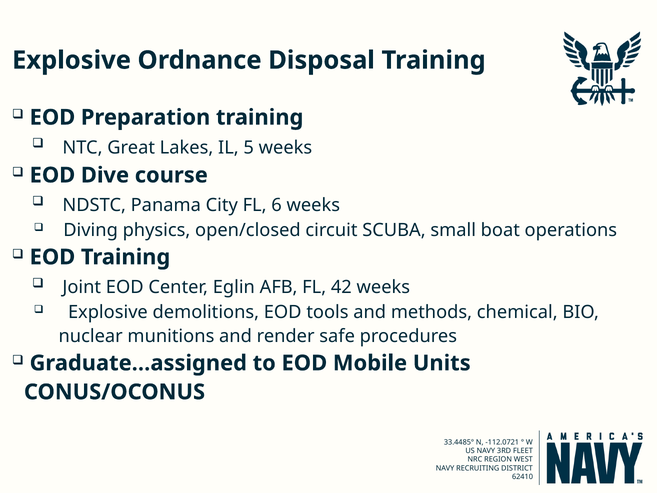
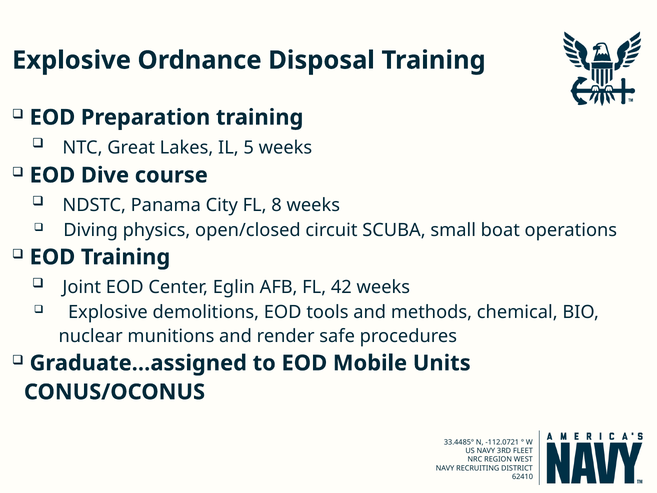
6: 6 -> 8 (277, 205)
